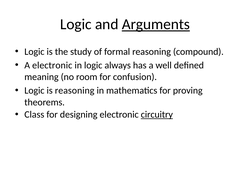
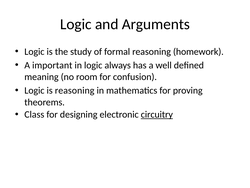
Arguments underline: present -> none (156, 24)
compound: compound -> homework (198, 51)
A electronic: electronic -> important (52, 65)
